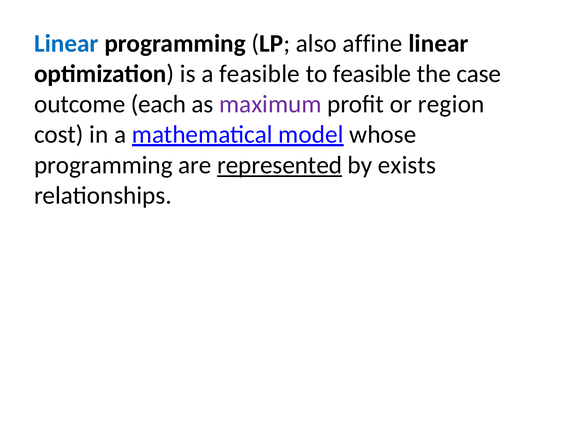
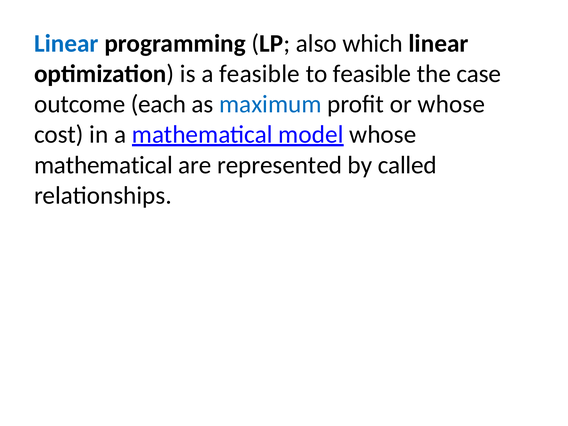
affine: affine -> which (373, 43)
maximum colour: purple -> blue (270, 104)
or region: region -> whose (451, 104)
programming: programming -> mathematical (103, 165)
represented underline: present -> none (280, 165)
exists: exists -> called (407, 165)
